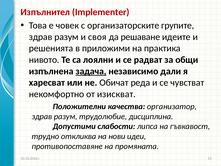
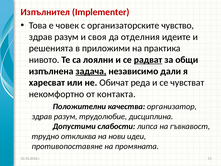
групите: групите -> чувство (178, 25)
решаване: решаване -> отделния (140, 37)
радват underline: none -> present (148, 60)
изискват: изискват -> контакта (116, 94)
